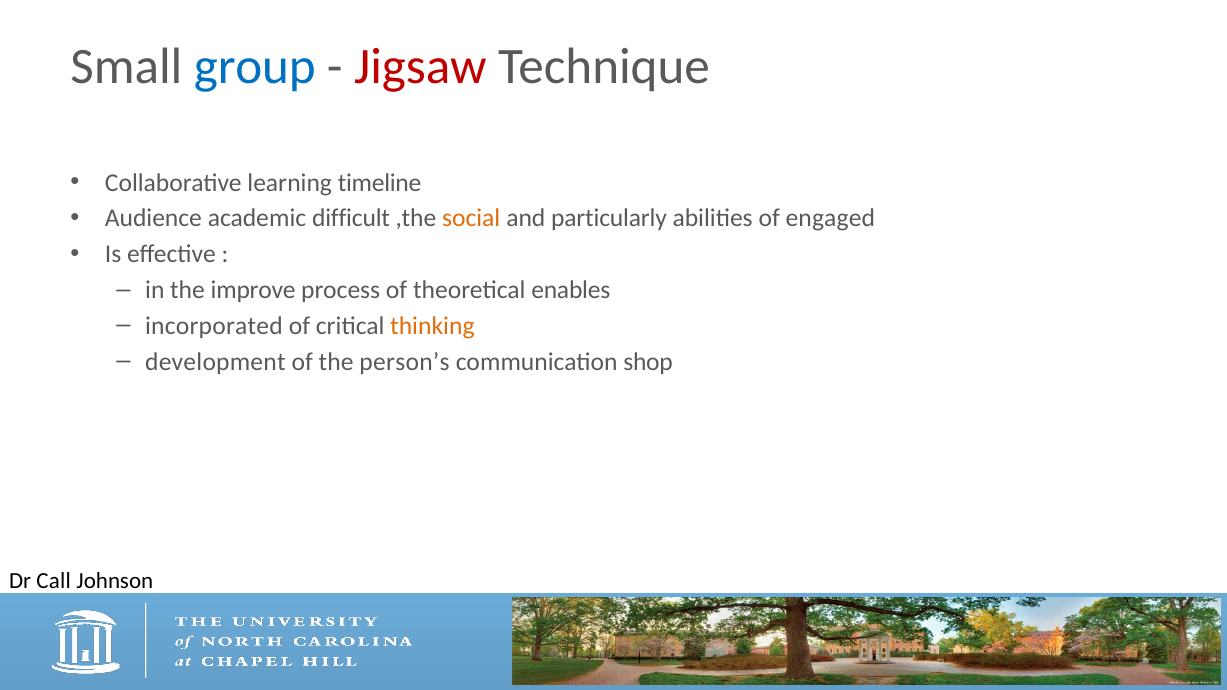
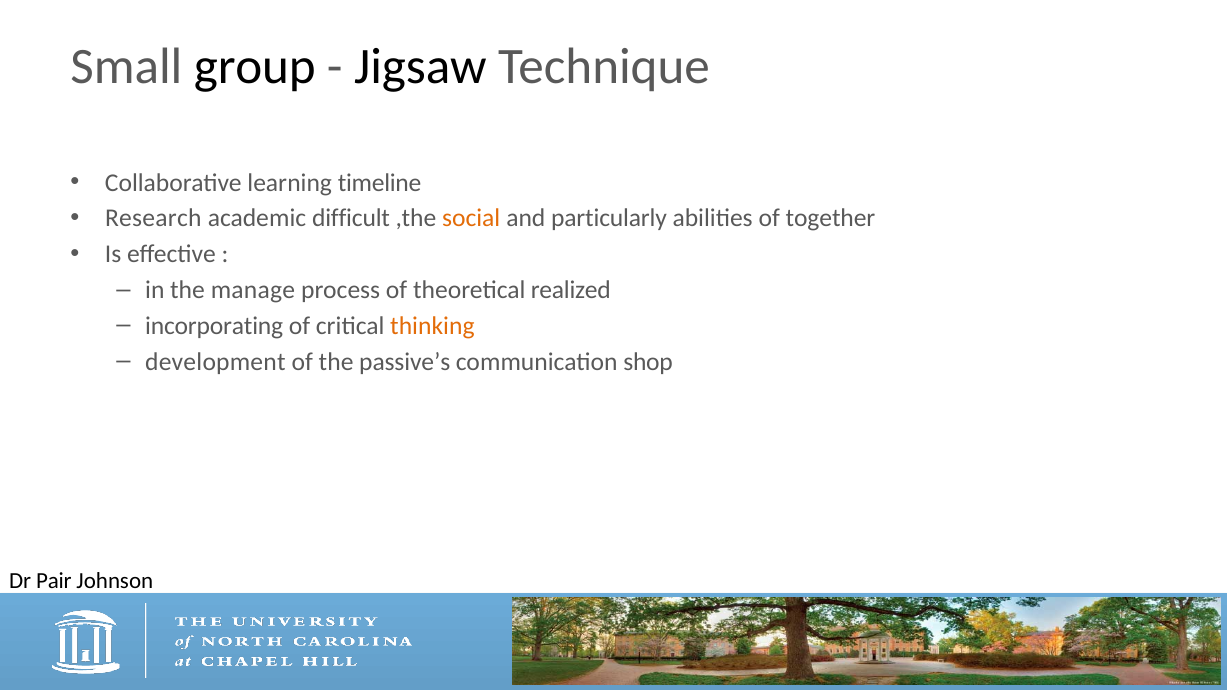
group colour: blue -> black (255, 66)
Jigsaw colour: red -> black (420, 66)
Audience: Audience -> Research (153, 219)
engaged: engaged -> together (830, 219)
improve: improve -> manage (253, 290)
enables: enables -> realized (571, 290)
incorporated: incorporated -> incorporating (214, 326)
person’s: person’s -> passive’s (405, 362)
Call: Call -> Pair (54, 581)
